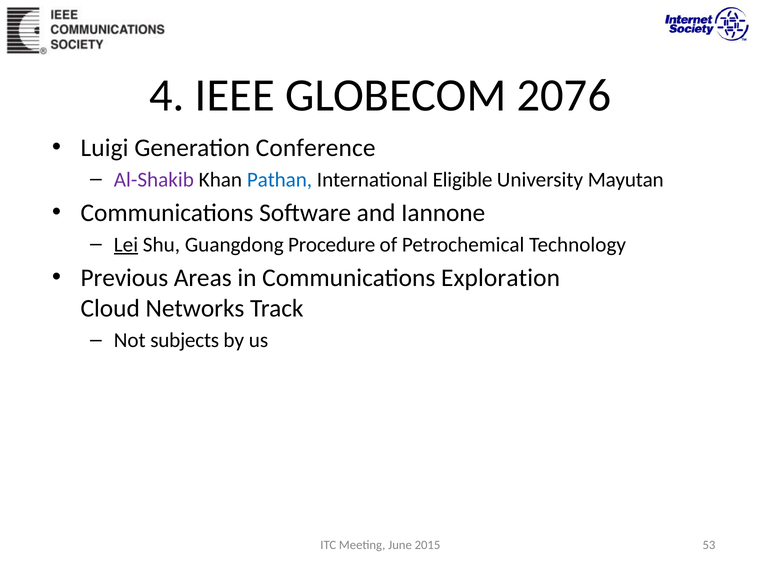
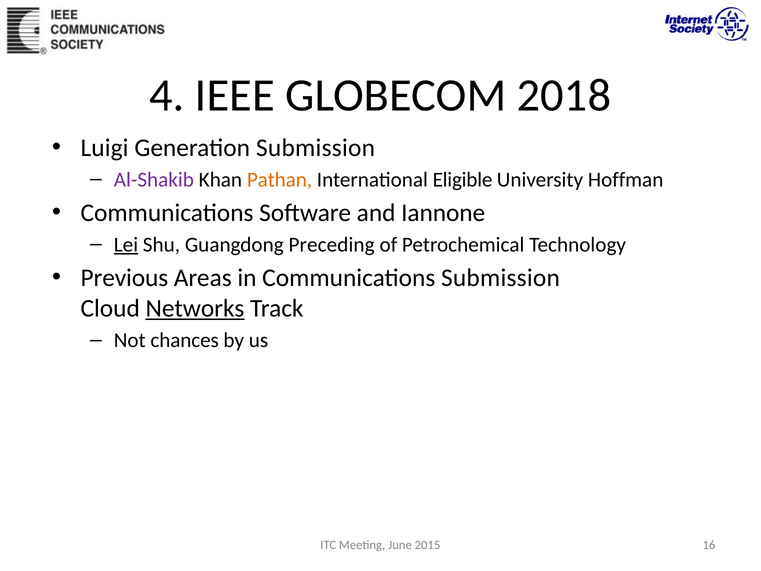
2076: 2076 -> 2018 (564, 95)
Generation Conference: Conference -> Submission (316, 148)
Pathan colour: blue -> orange (279, 179)
Mayutan: Mayutan -> Hoffman (626, 179)
Procedure: Procedure -> Preceding (332, 245)
Communications Exploration: Exploration -> Submission (500, 278)
Networks underline: none -> present (195, 308)
subjects: subjects -> chances (185, 340)
53: 53 -> 16 (709, 545)
